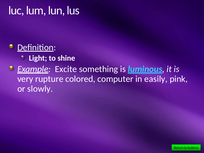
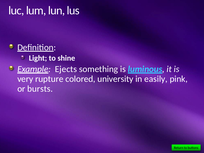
Excite: Excite -> Ejects (66, 69)
computer: computer -> university (115, 79)
slowly: slowly -> bursts (40, 89)
